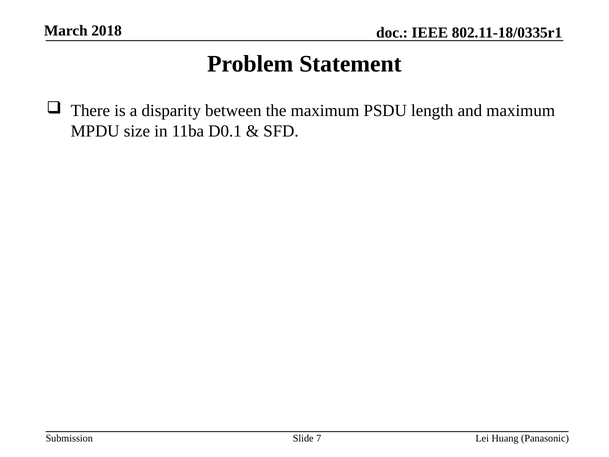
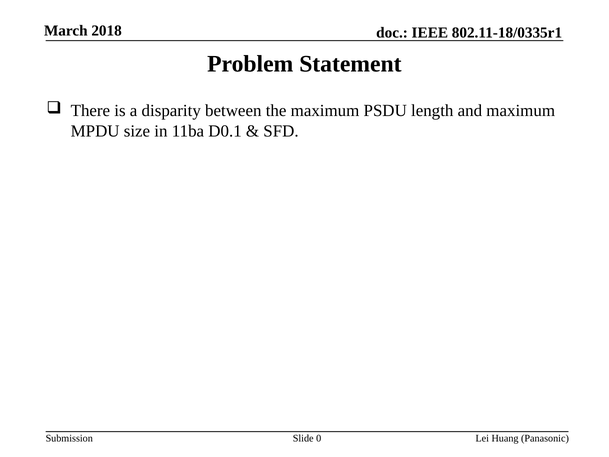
7: 7 -> 0 (319, 438)
